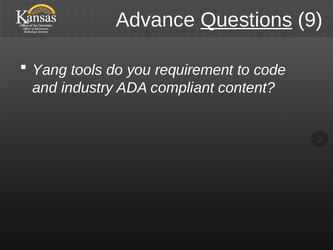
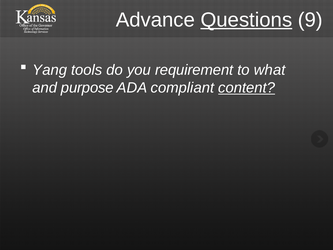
code: code -> what (270, 70)
industry: industry -> purpose (87, 88)
content underline: none -> present (247, 88)
